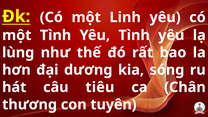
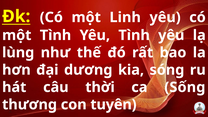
tiêu: tiêu -> thời (100, 87)
Chân: Chân -> Sống (185, 87)
